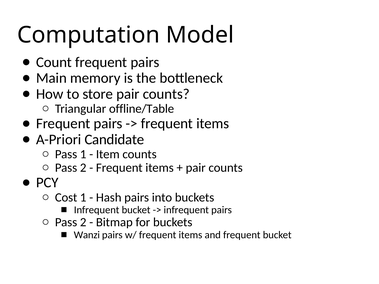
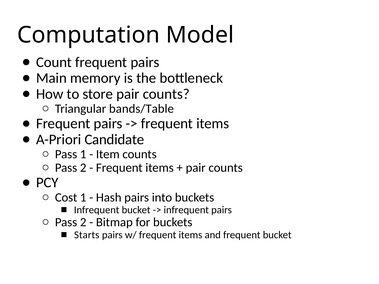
offline/Table: offline/Table -> bands/Table (141, 109)
Wanzi: Wanzi -> Starts (87, 235)
